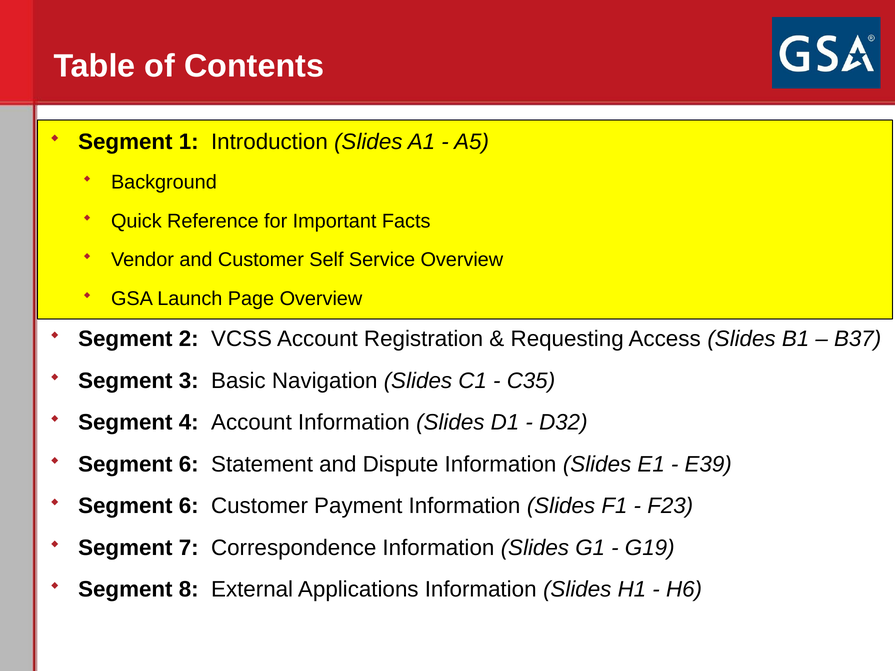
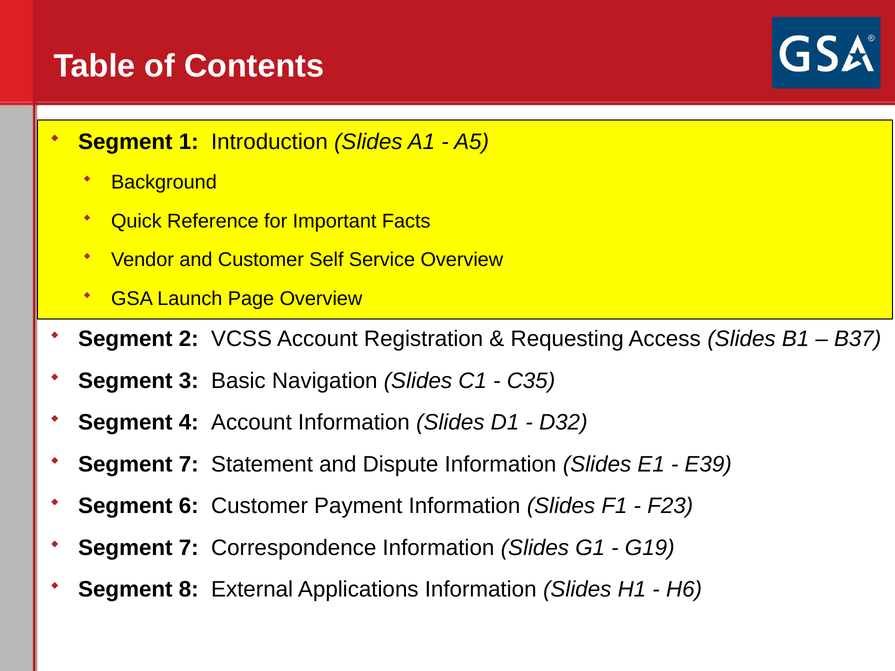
6: 6 -> 7 (189, 464)
